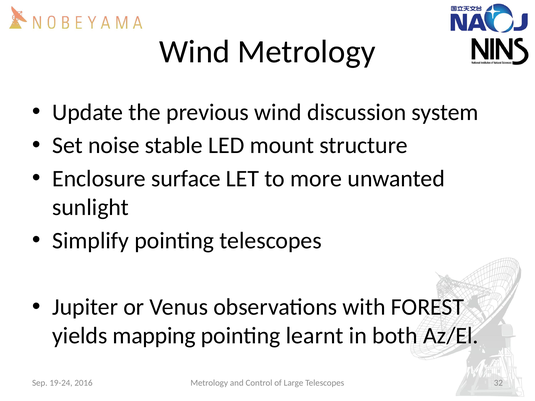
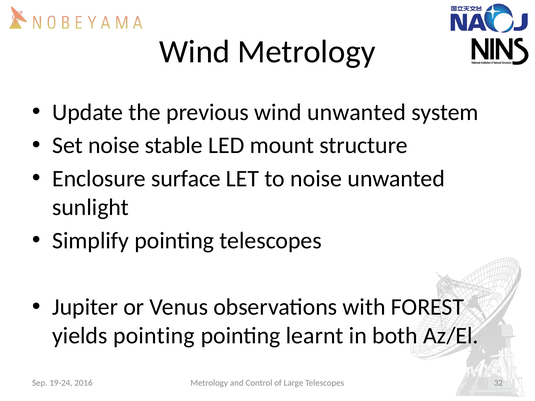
wind discussion: discussion -> unwanted (357, 112)
to more: more -> noise (316, 179)
yields mapping: mapping -> pointing (154, 336)
